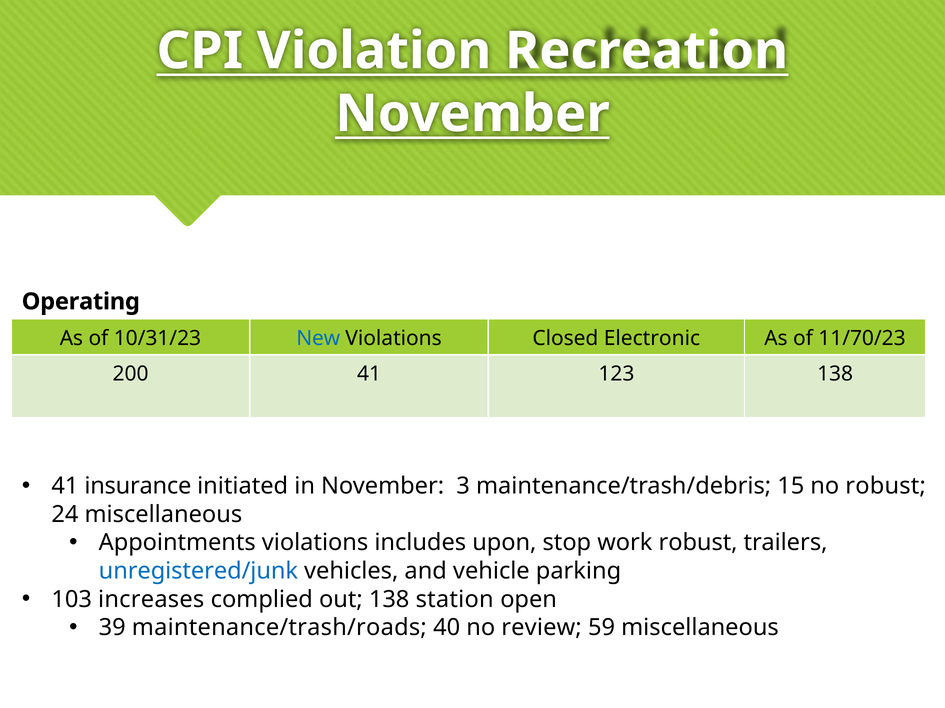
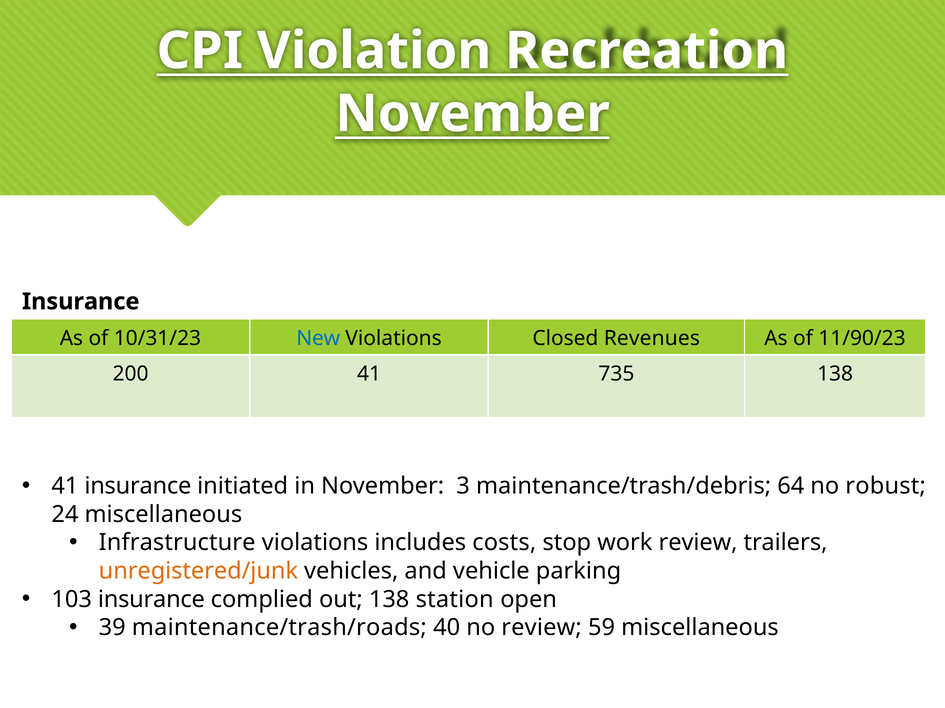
Operating: Operating -> Insurance (81, 302)
Electronic: Electronic -> Revenues (652, 338)
11/70/23: 11/70/23 -> 11/90/23 (862, 338)
123: 123 -> 735 (616, 374)
15: 15 -> 64 (791, 487)
Appointments: Appointments -> Infrastructure (177, 543)
upon: upon -> costs (504, 543)
work robust: robust -> review (698, 543)
unregistered/junk colour: blue -> orange (198, 572)
103 increases: increases -> insurance (151, 600)
